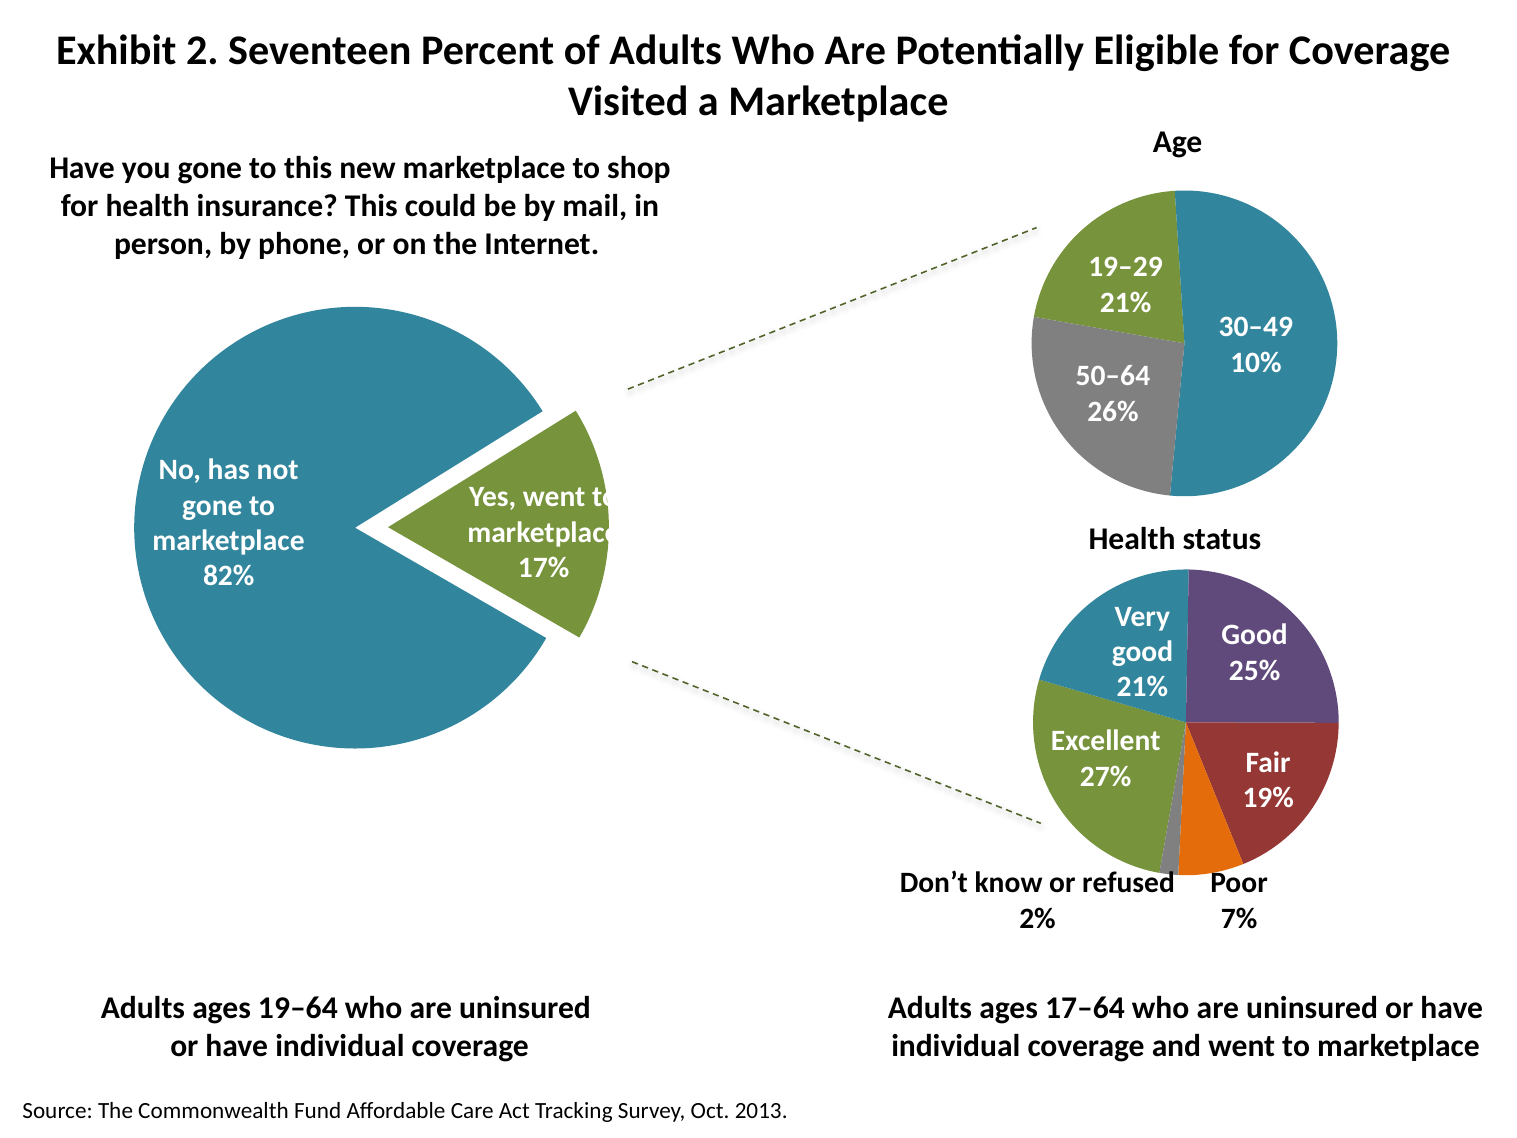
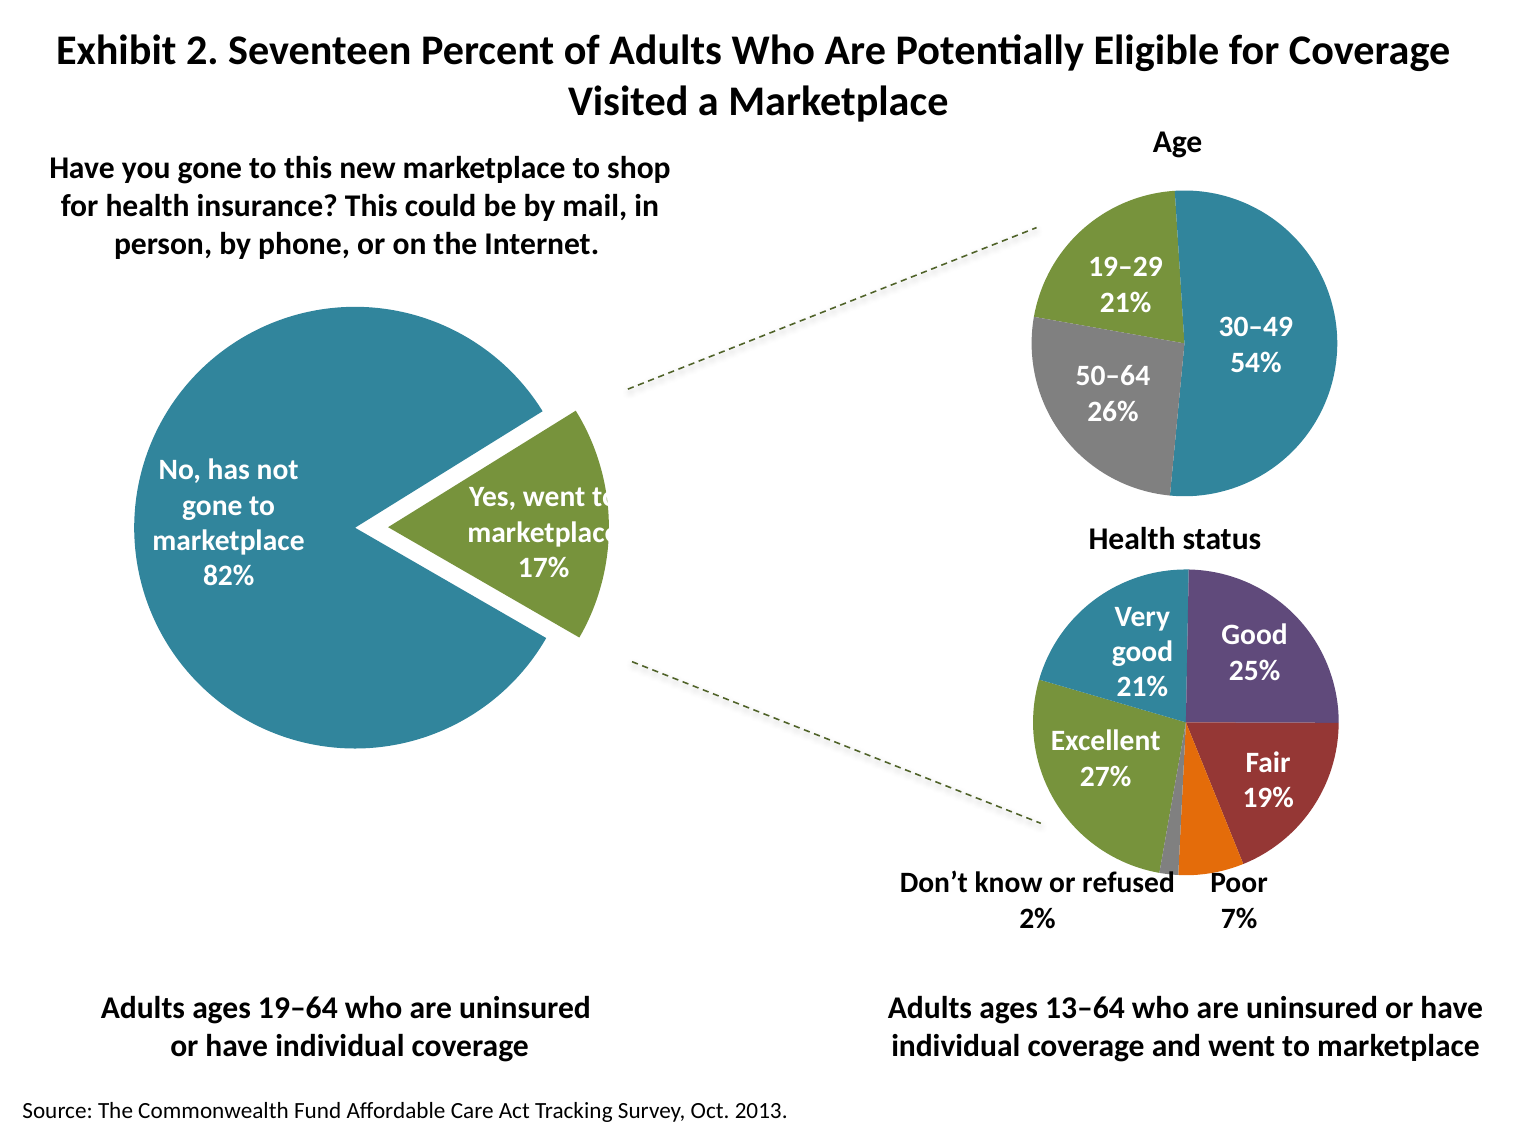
10%: 10% -> 54% (1256, 363)
17–64: 17–64 -> 13–64 (1085, 1008)
